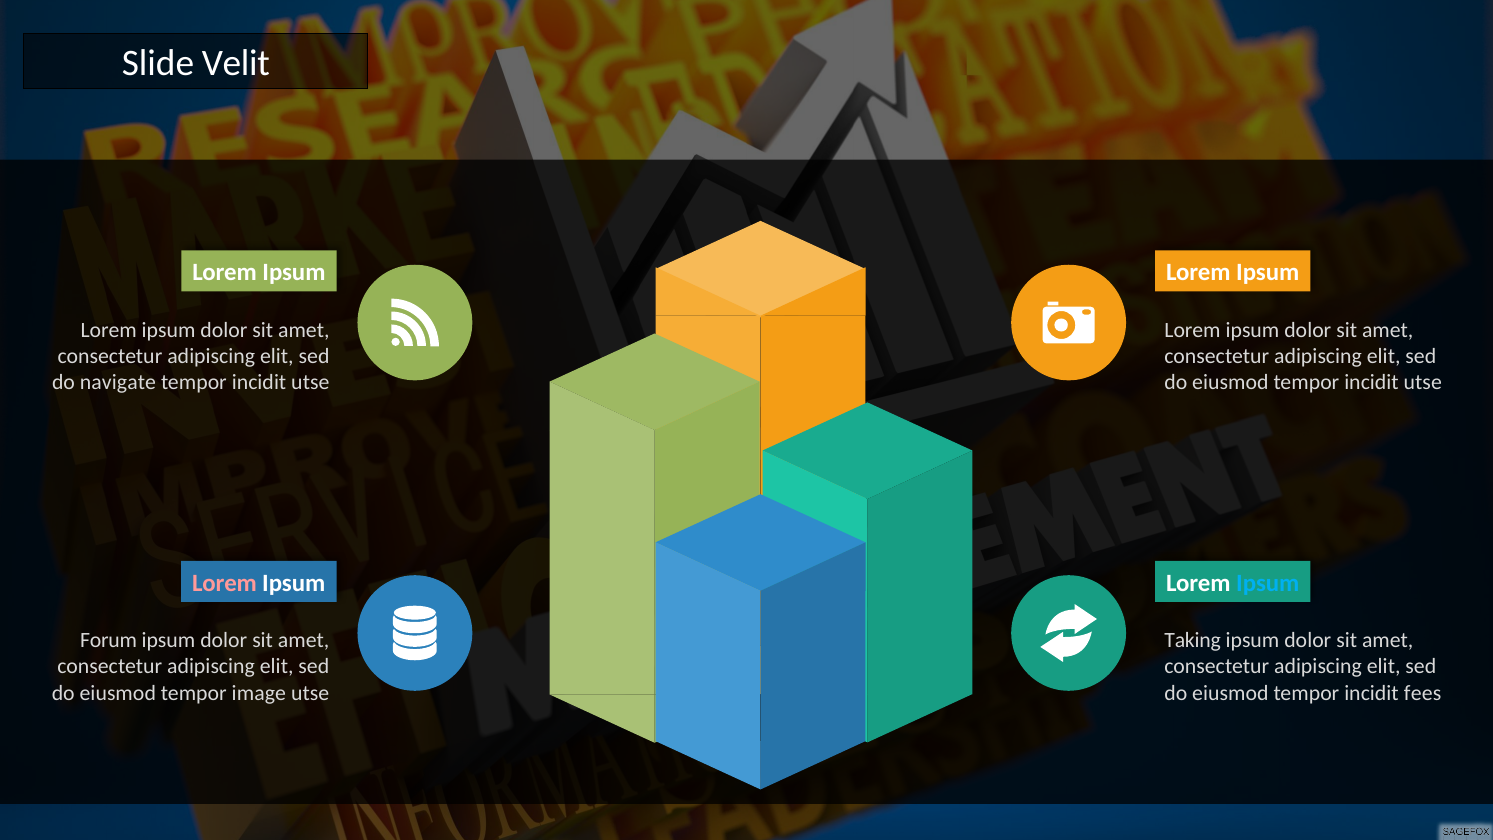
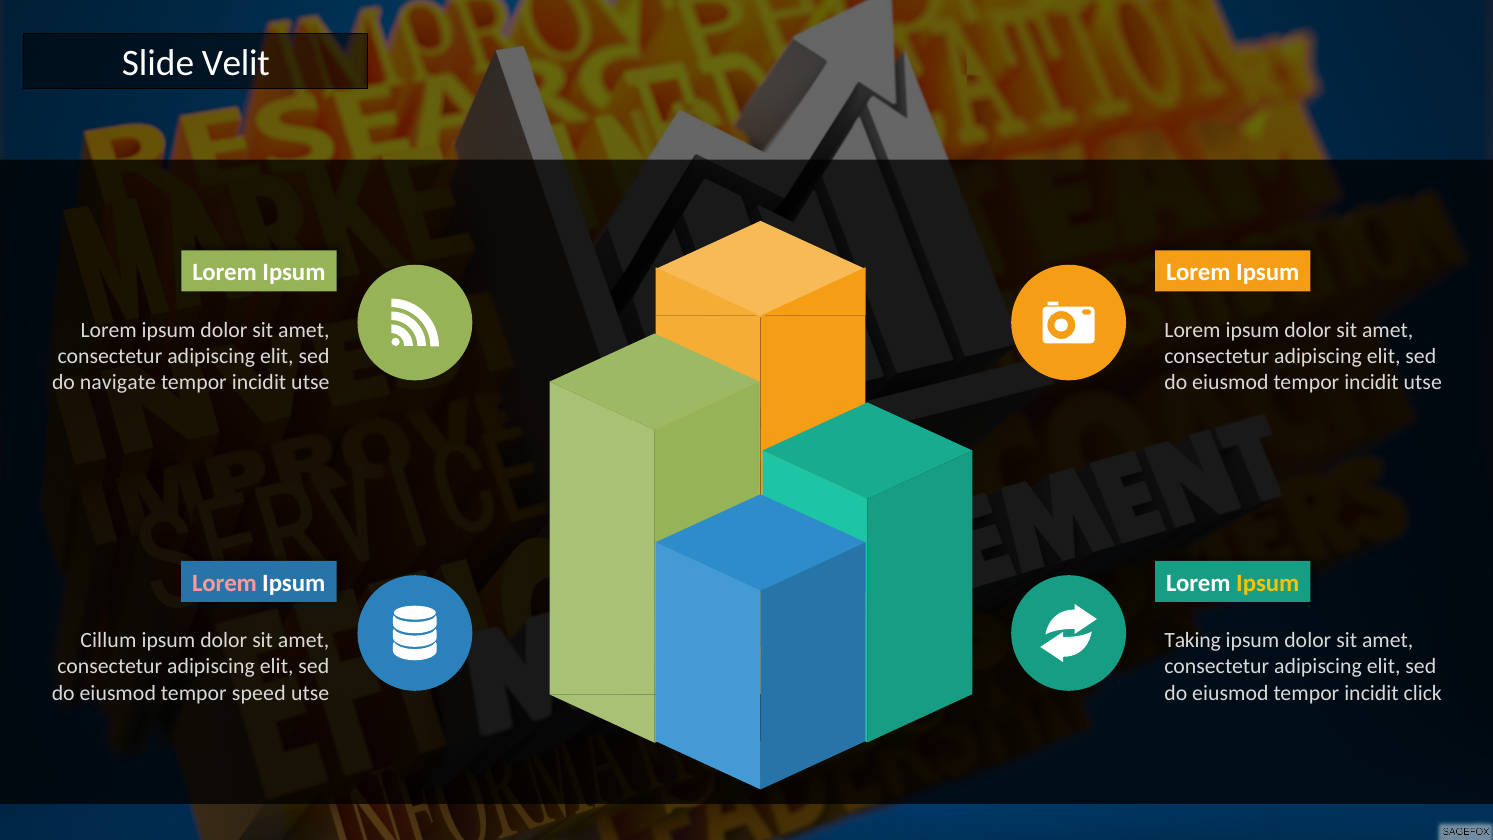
Ipsum colour: light blue -> yellow (1268, 583)
Forum: Forum -> Cillum (108, 640)
image: image -> speed (259, 693)
fees: fees -> click (1423, 693)
